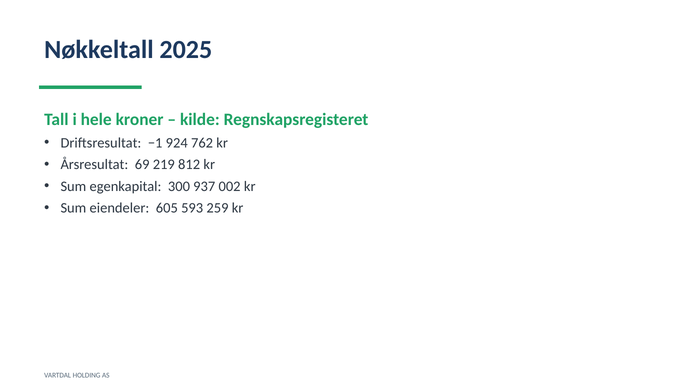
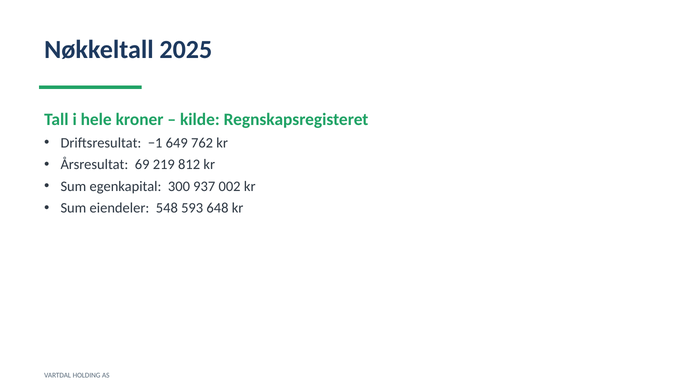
924: 924 -> 649 (177, 143)
605: 605 -> 548 (167, 208)
259: 259 -> 648 (217, 208)
